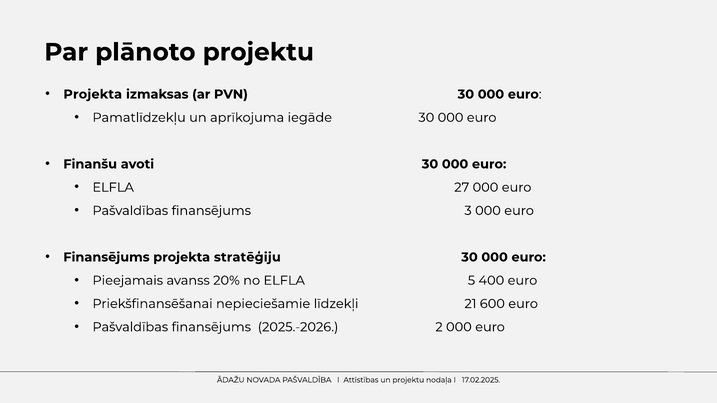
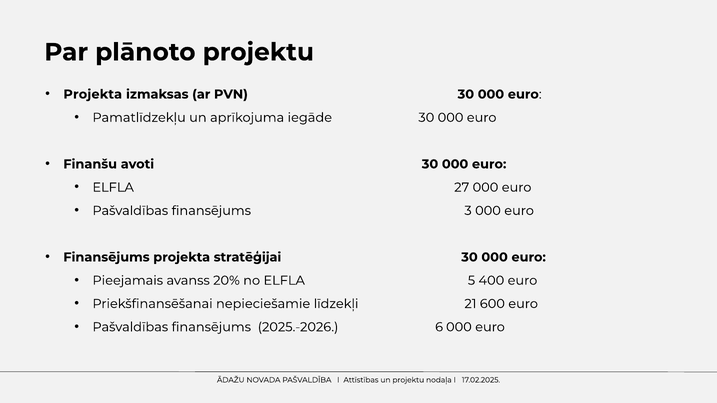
stratēģiju: stratēģiju -> stratēģijai (248, 257)
2: 2 -> 6 (439, 327)
